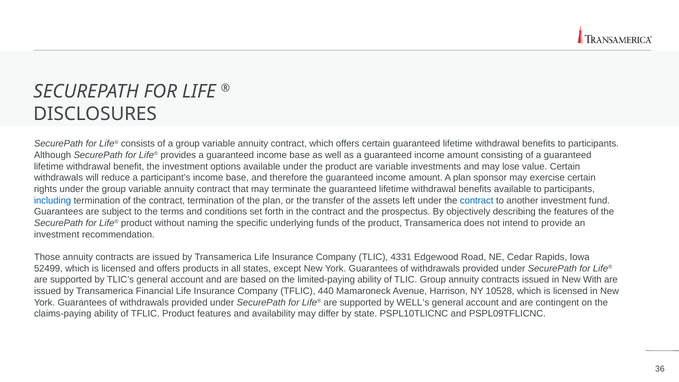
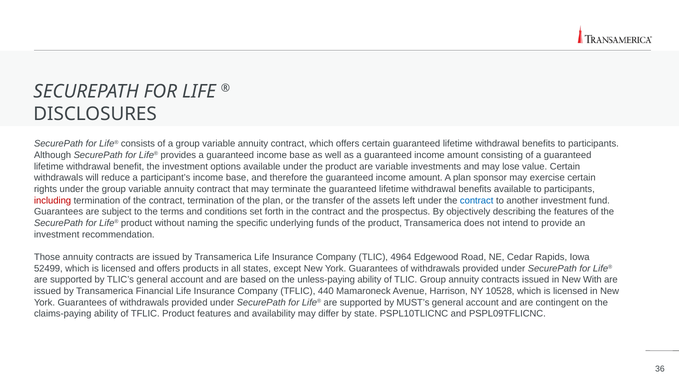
including colour: blue -> red (53, 200)
4331: 4331 -> 4964 (401, 257)
limited-paying: limited-paying -> unless-paying (326, 280)
WELL’s: WELL’s -> MUST’s (413, 302)
